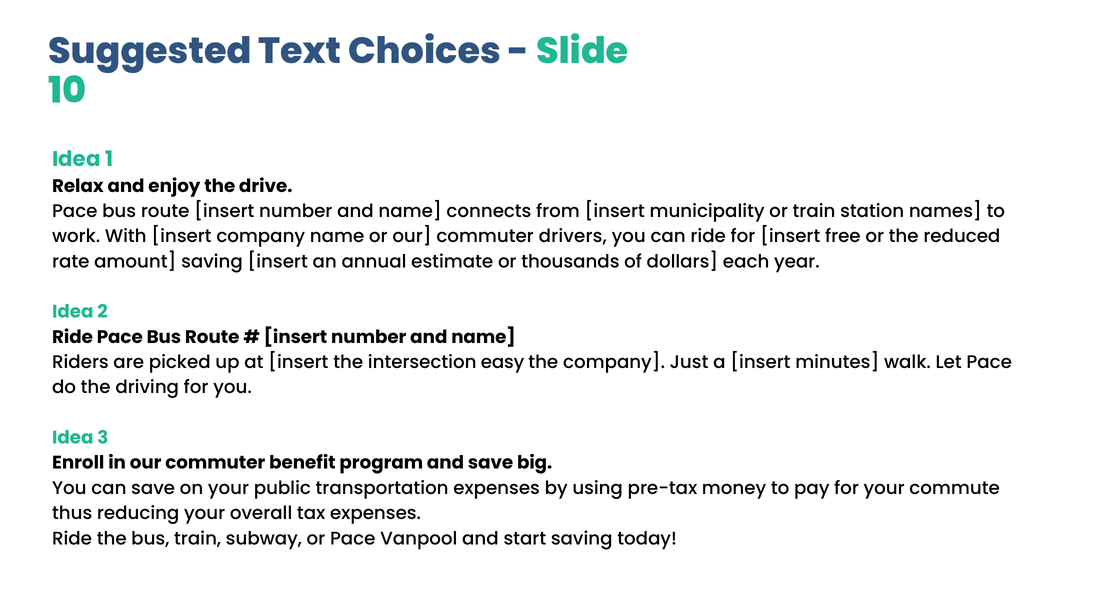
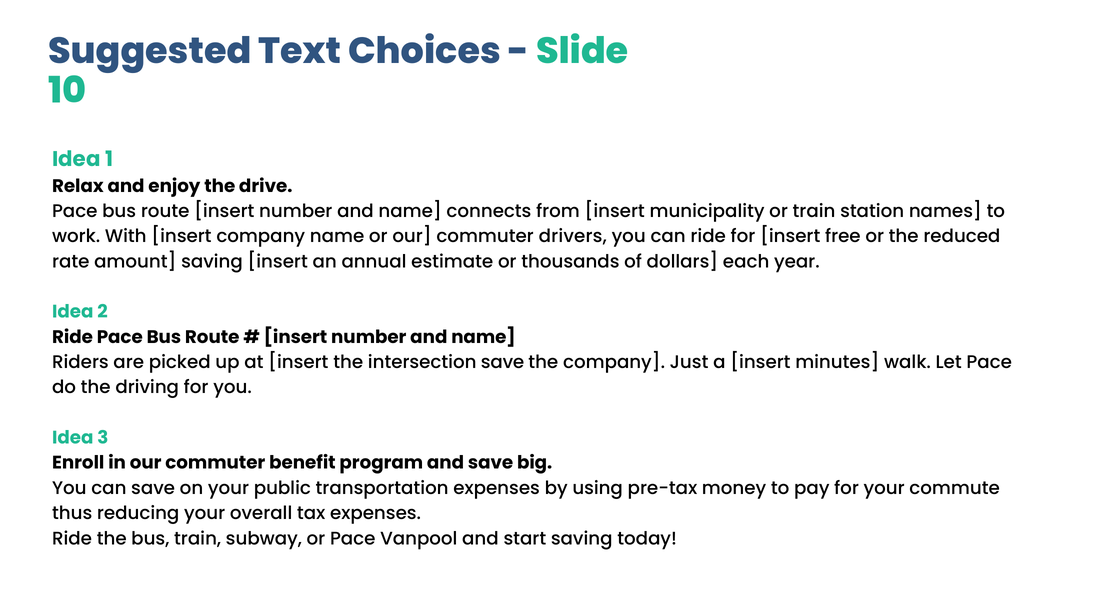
intersection easy: easy -> save (503, 363)
